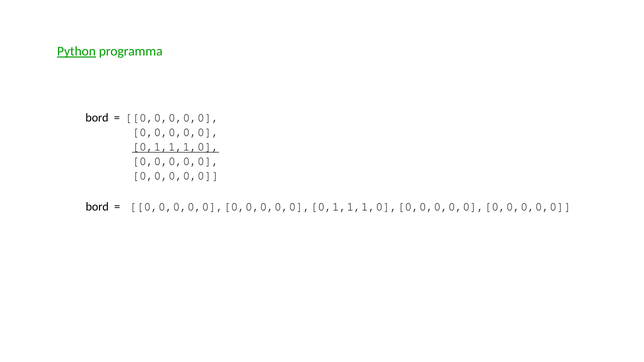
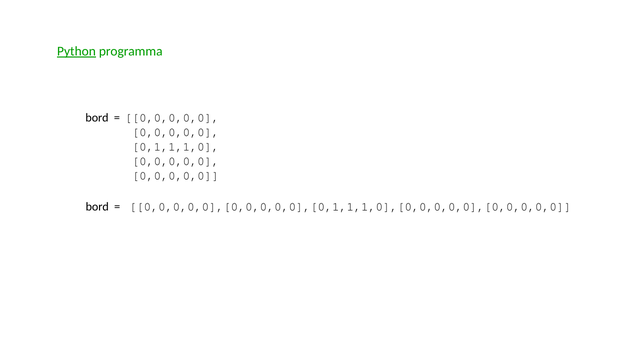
0,1,1,1,0 underline: present -> none (176, 147)
